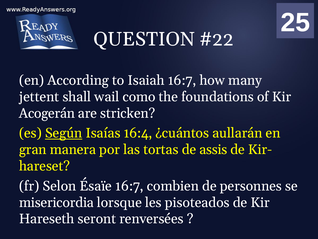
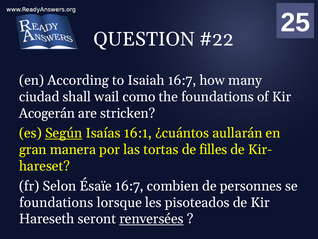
jettent: jettent -> ciudad (39, 97)
16:4: 16:4 -> 16:1 (138, 133)
assis: assis -> filles (213, 149)
misericordia: misericordia -> foundations (56, 202)
renversées underline: none -> present (151, 219)
